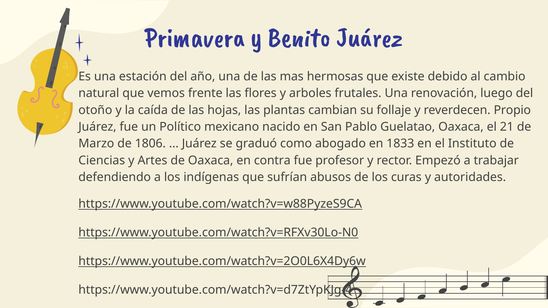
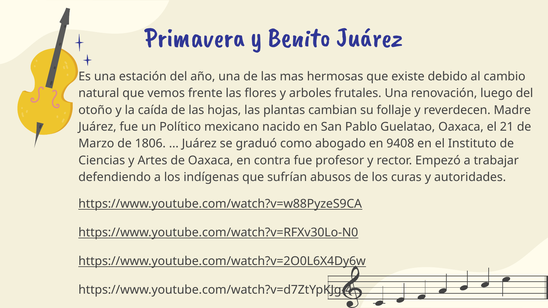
Propio: Propio -> Madre (512, 110)
1833: 1833 -> 9408 (400, 144)
